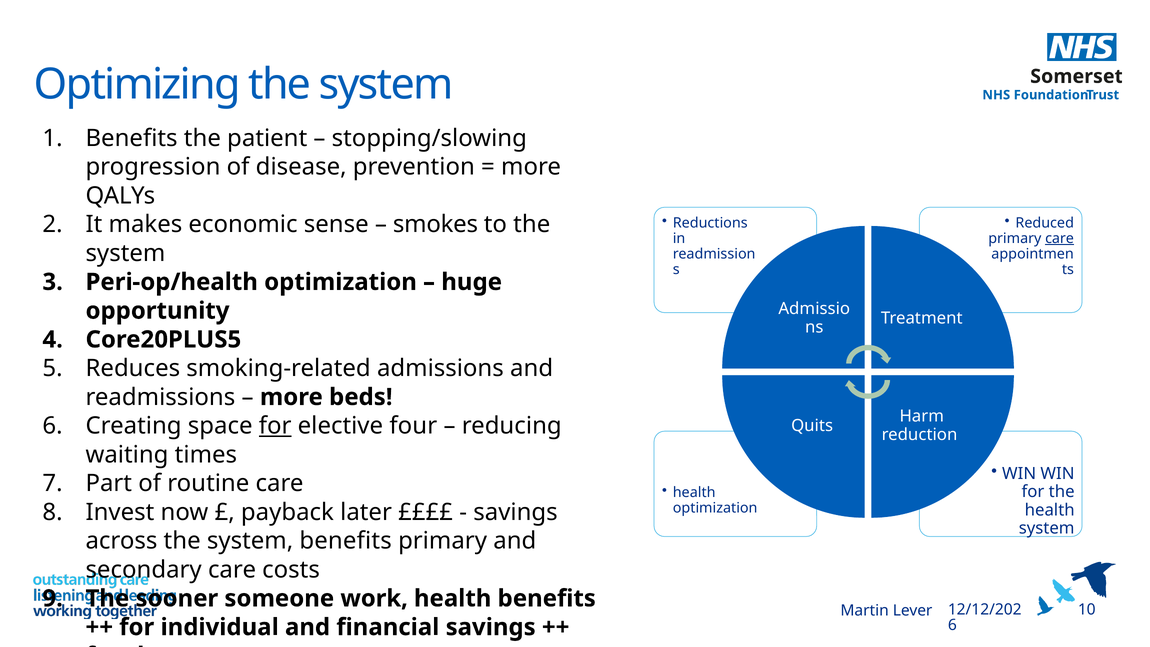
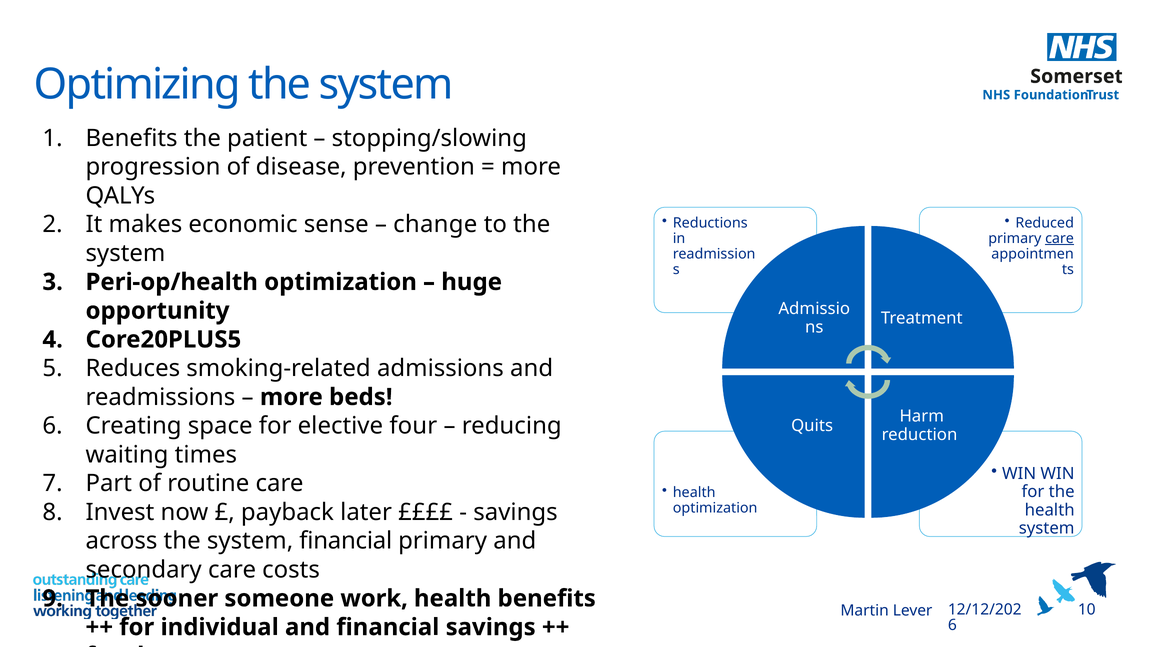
smokes: smokes -> change (435, 224)
for underline: present -> none (275, 426)
system benefits: benefits -> financial (346, 541)
